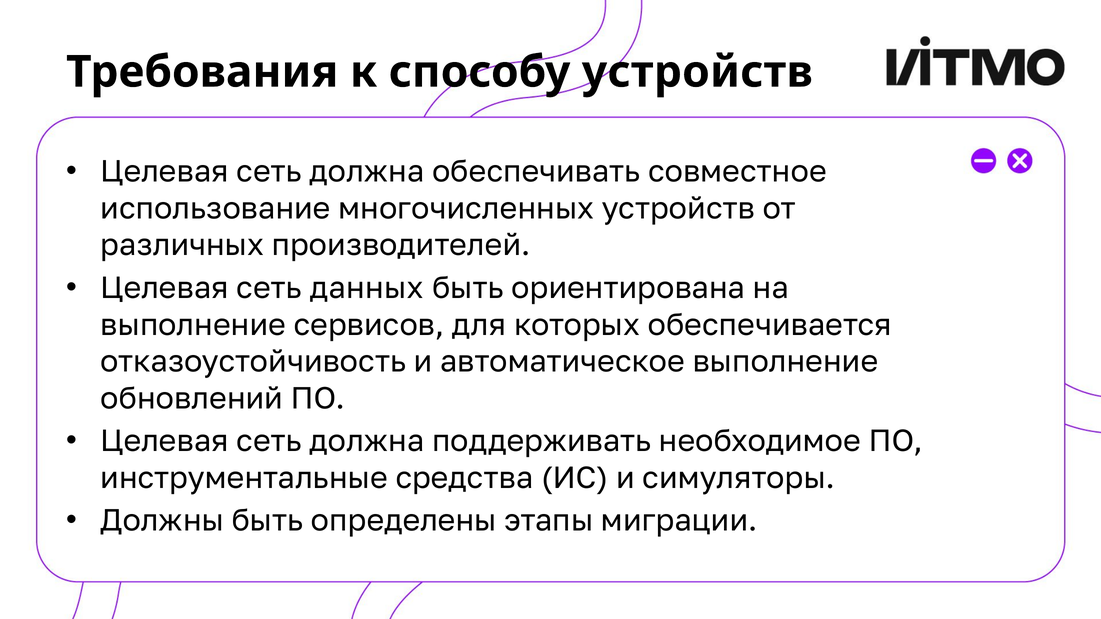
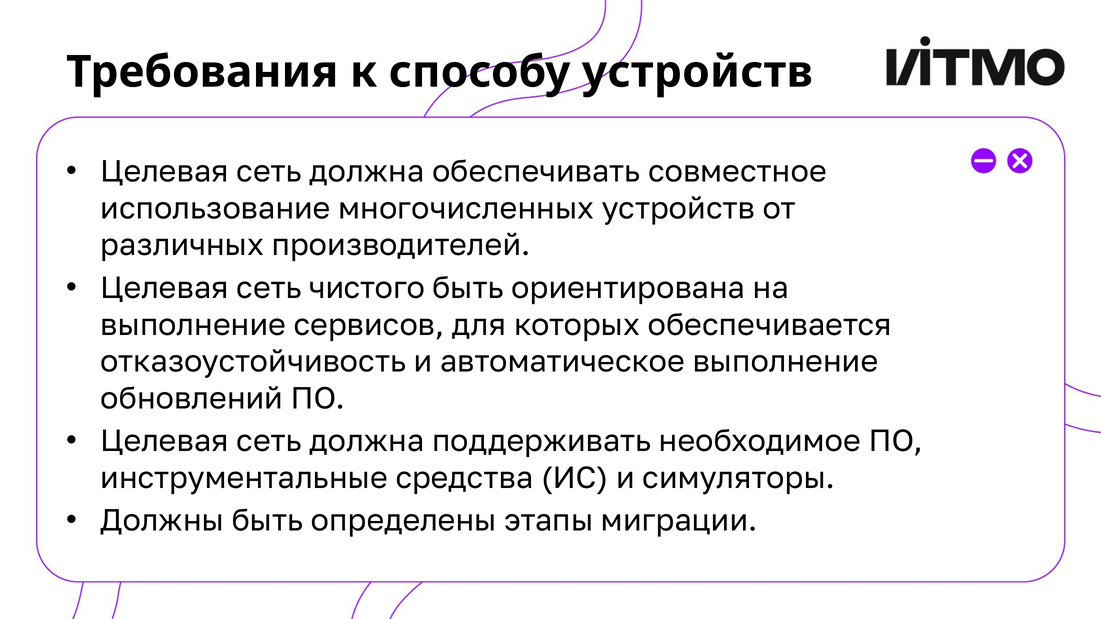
данных: данных -> чистого (367, 288)
